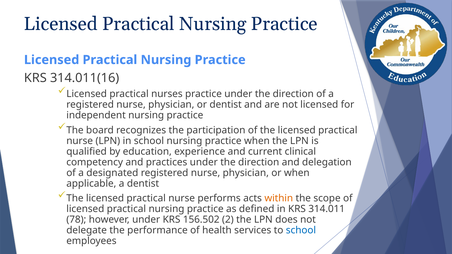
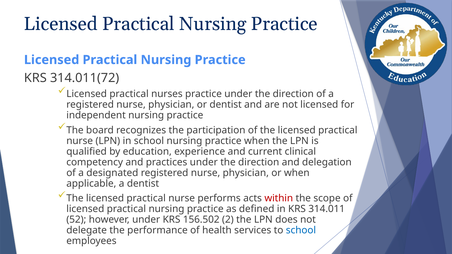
314.011(16: 314.011(16 -> 314.011(72 (85, 78)
within colour: orange -> red (279, 199)
78: 78 -> 52 (76, 220)
